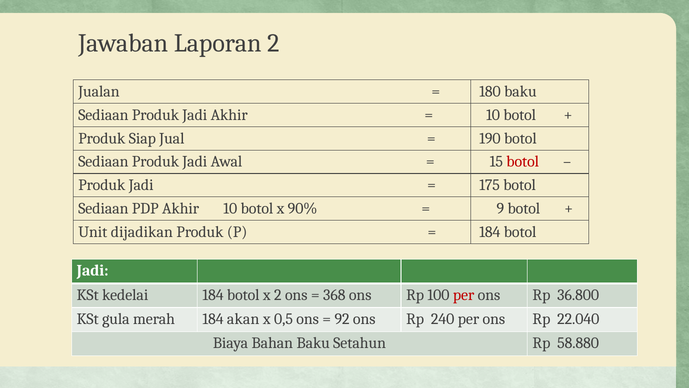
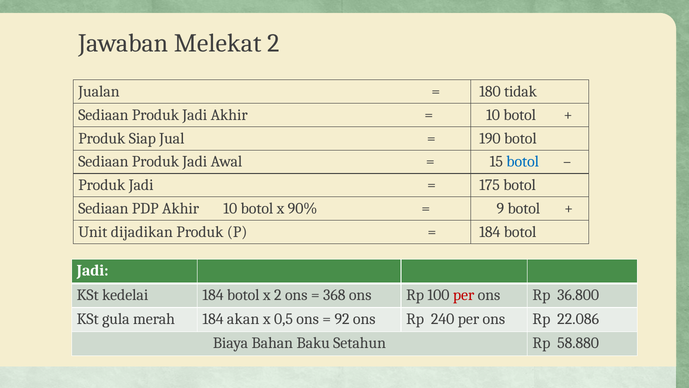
Laporan: Laporan -> Melekat (218, 43)
180 baku: baku -> tidak (521, 91)
botol colour: red -> blue (523, 162)
22.040: 22.040 -> 22.086 (578, 319)
